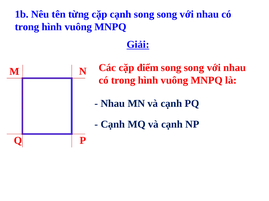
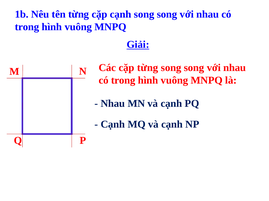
cặp điểm: điểm -> từng (148, 68)
